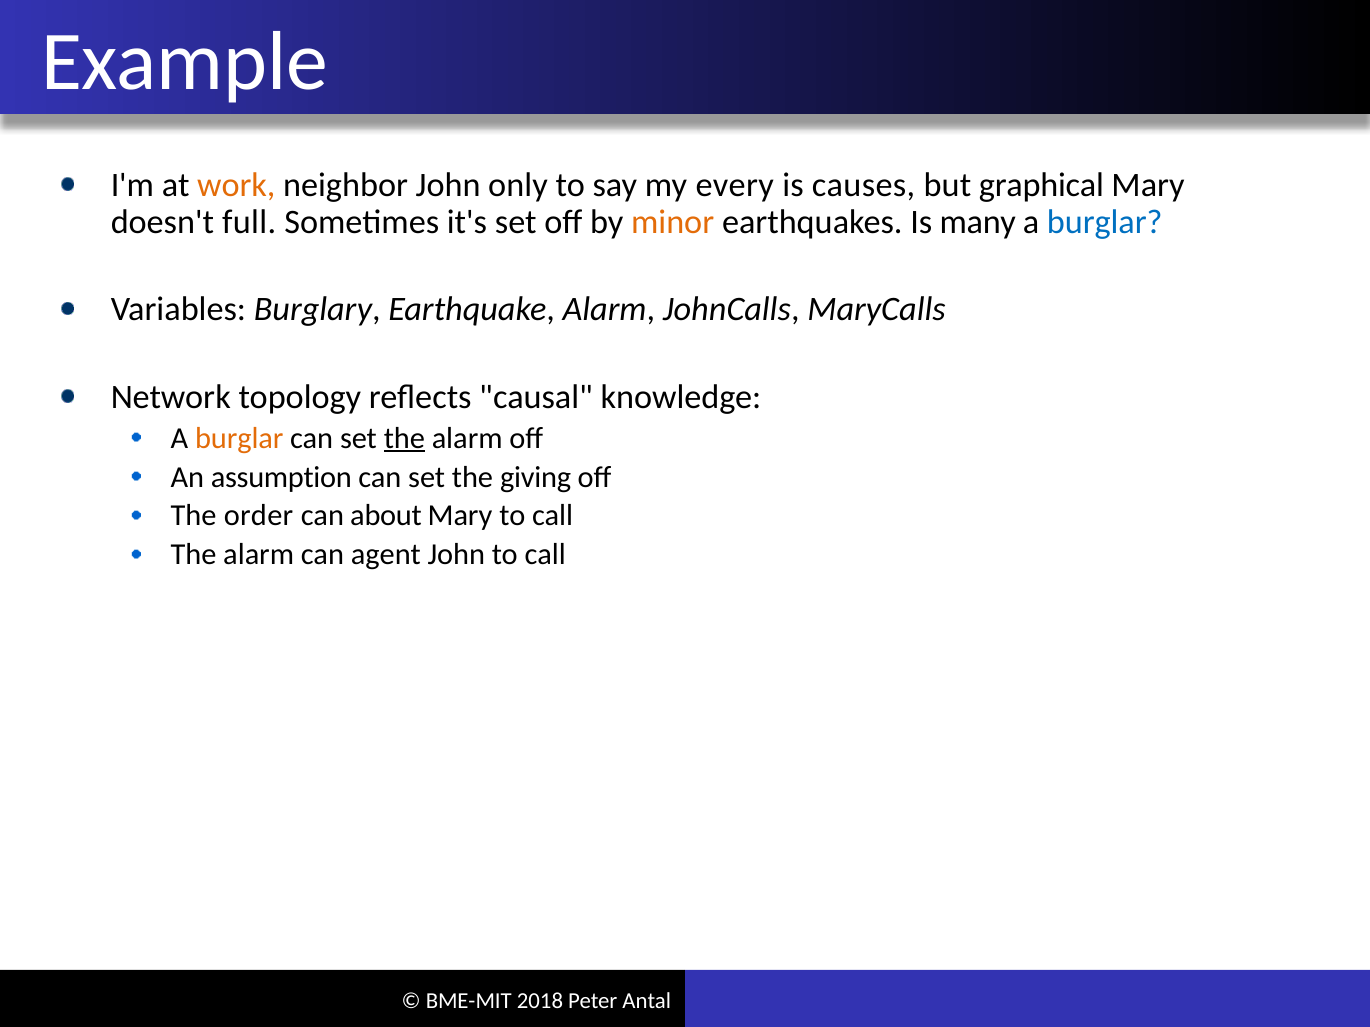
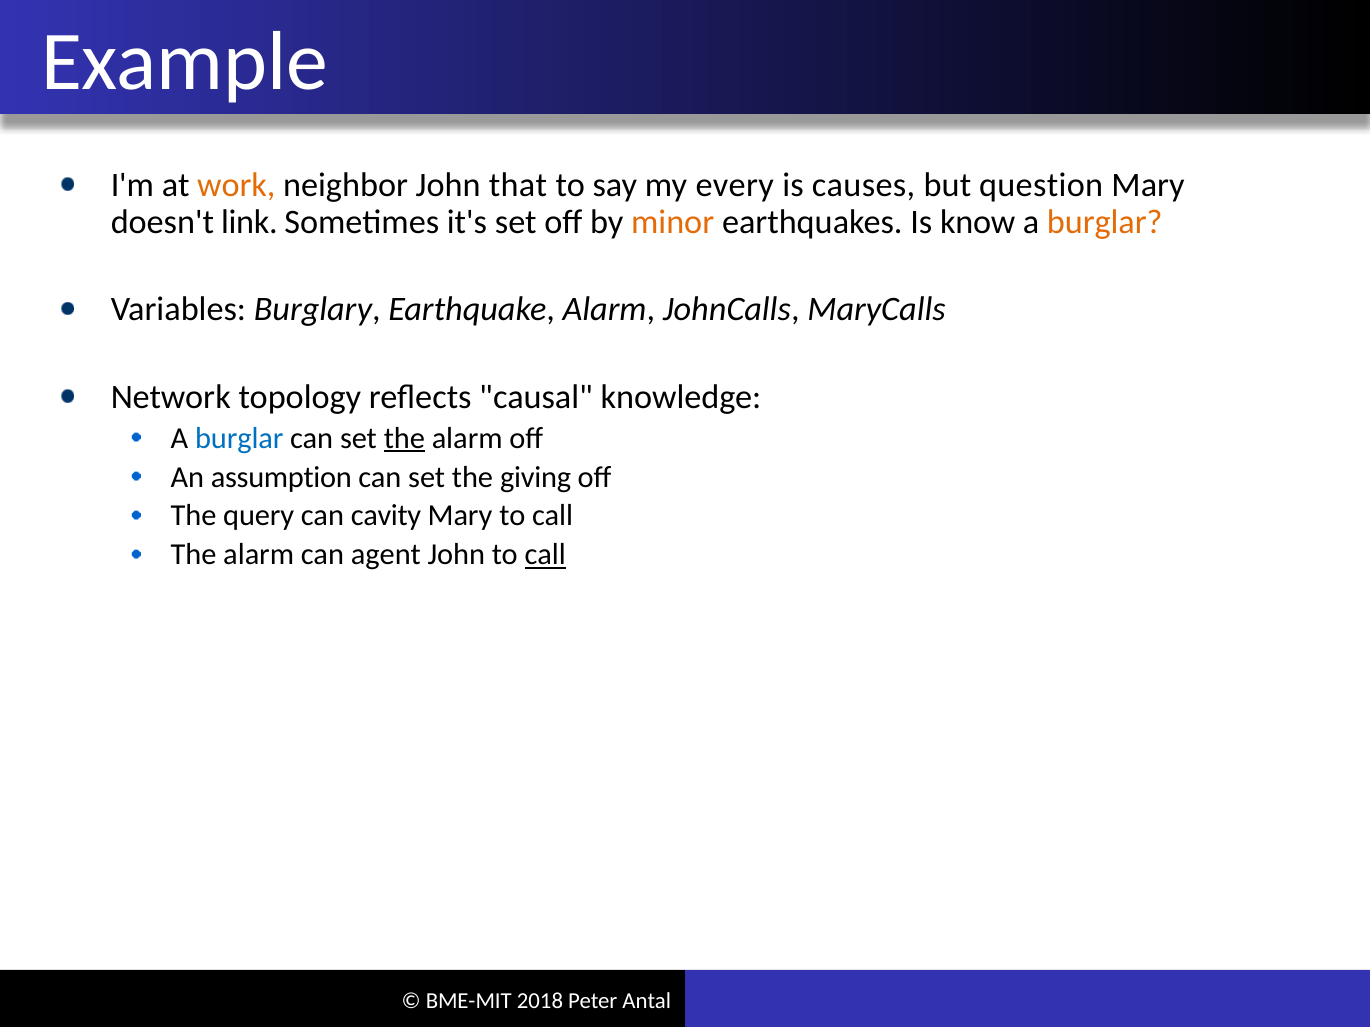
only: only -> that (518, 185)
graphical: graphical -> question (1041, 185)
full: full -> link (249, 222)
many: many -> know (978, 222)
burglar colour: blue -> orange (1105, 222)
burglar colour: orange -> blue (239, 438)
order: order -> query (259, 516)
about: about -> cavity (386, 516)
call underline: none -> present (545, 555)
